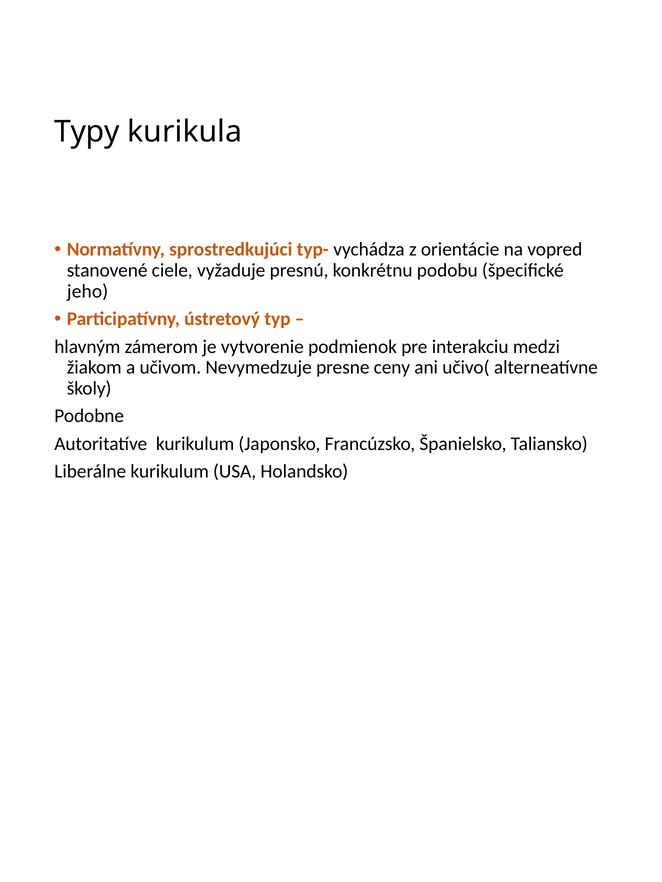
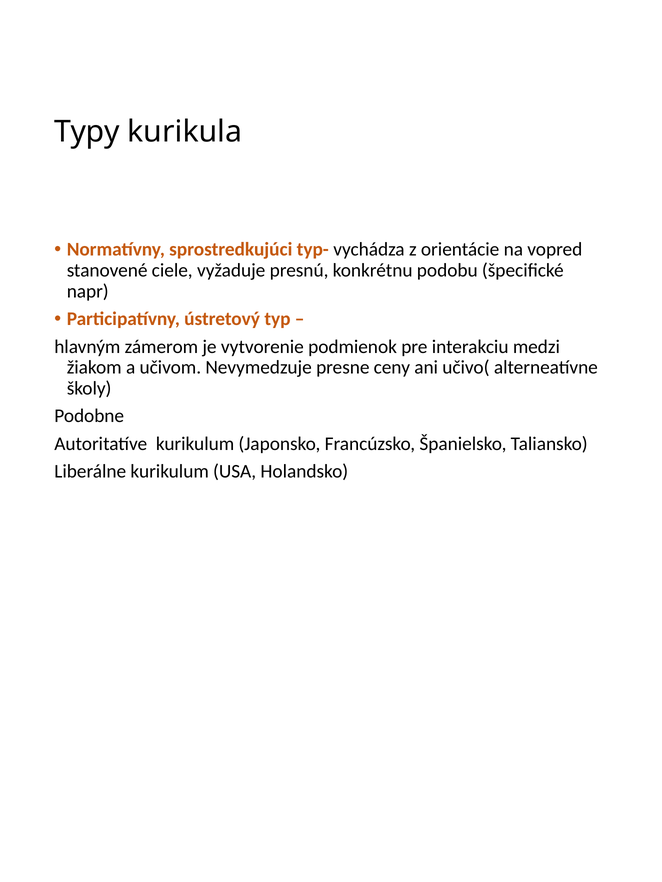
jeho: jeho -> napr (88, 291)
